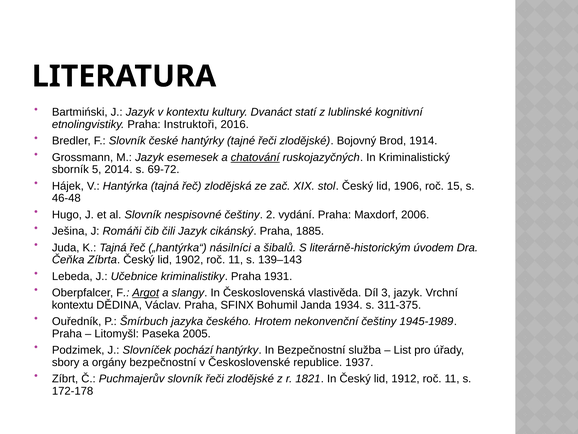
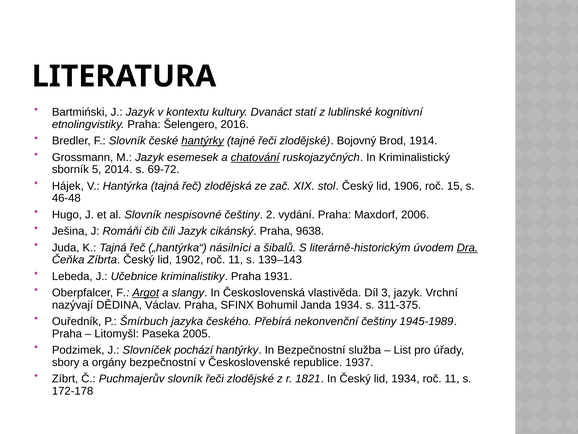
Instruktoři: Instruktoři -> Šelengero (191, 124)
hantýrky underline: none -> present (203, 141)
1885: 1885 -> 9638 (310, 231)
Dra underline: none -> present (467, 247)
kontextu: kontextu -> nazývají (73, 305)
Hrotem: Hrotem -> Přebírá (273, 321)
lid 1912: 1912 -> 1934 (405, 378)
